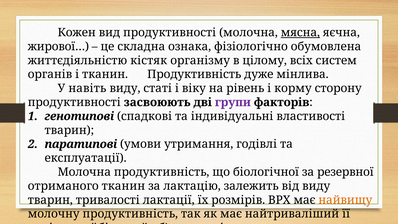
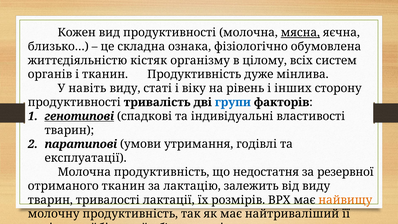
жирової…: жирової… -> близько… (58, 46)
корму: корму -> інших (293, 88)
засвоюють: засвоюють -> тривалість (157, 102)
групи colour: purple -> blue (233, 102)
генотипові underline: none -> present (79, 116)
біологічної: біологічної -> недостатня (266, 172)
